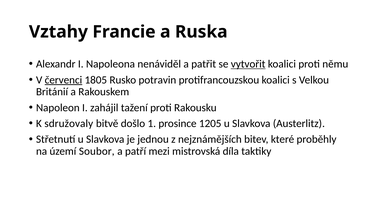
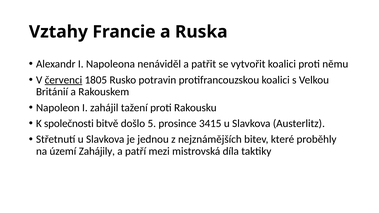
vytvořit underline: present -> none (248, 64)
sdružovaly: sdružovaly -> společnosti (69, 124)
1: 1 -> 5 (152, 124)
1205: 1205 -> 3415 (210, 124)
Soubor: Soubor -> Zahájily (97, 151)
